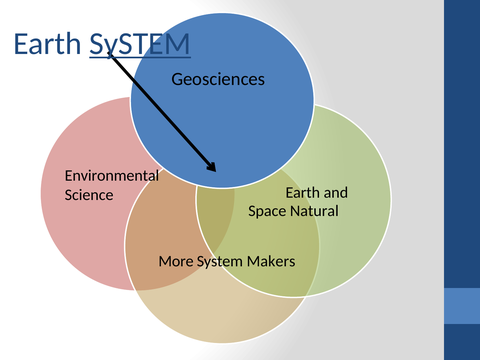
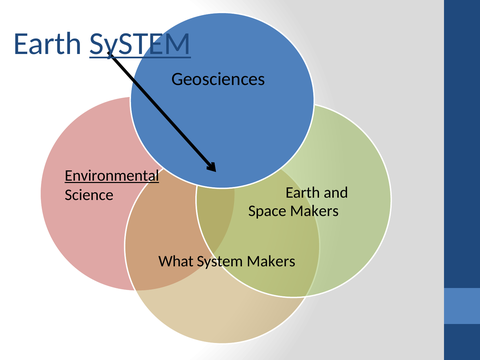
Environmental underline: none -> present (112, 176)
Natural: Natural -> Makers (314, 211)
More: More -> What (176, 261)
